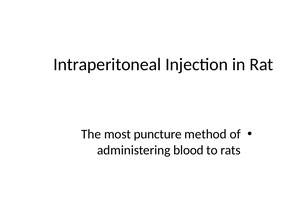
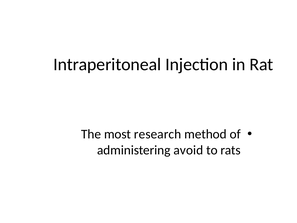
puncture: puncture -> research (158, 134)
blood: blood -> avoid (188, 150)
